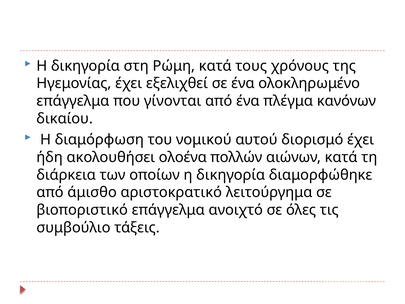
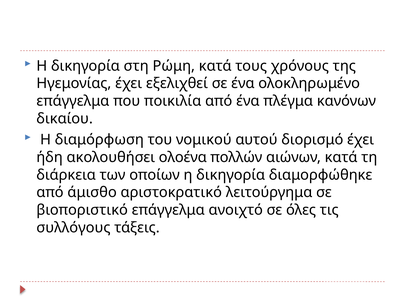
γίνονται: γίνονται -> ποικιλία (173, 101)
συμβούλιο: συμβούλιο -> συλλόγους (73, 227)
